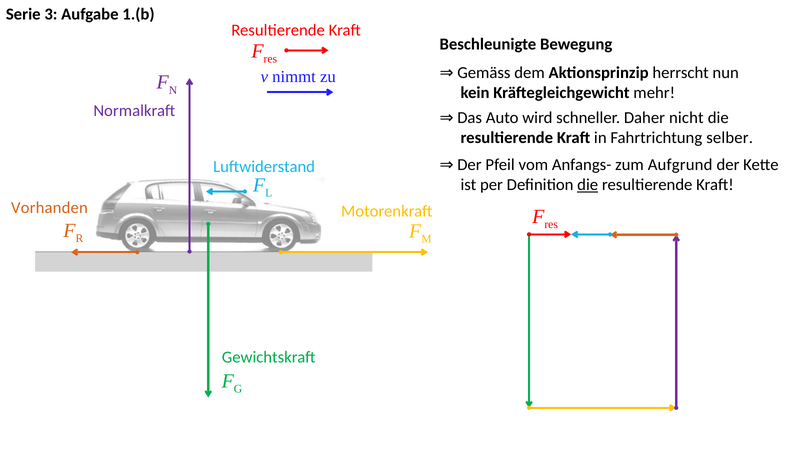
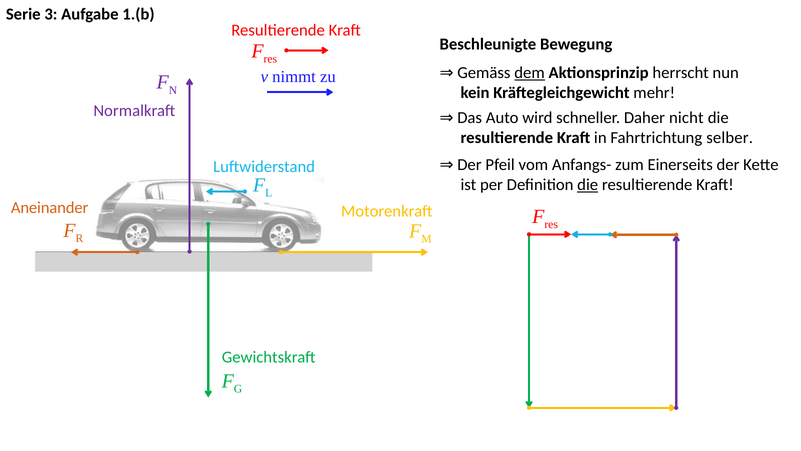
dem underline: none -> present (530, 73)
Aufgrund: Aufgrund -> Einerseits (680, 165)
Vorhanden: Vorhanden -> Aneinander (50, 207)
